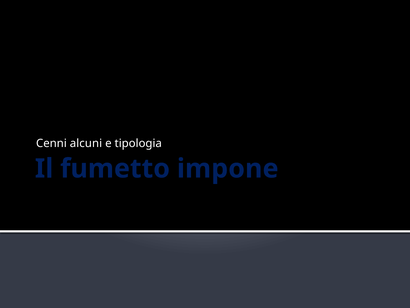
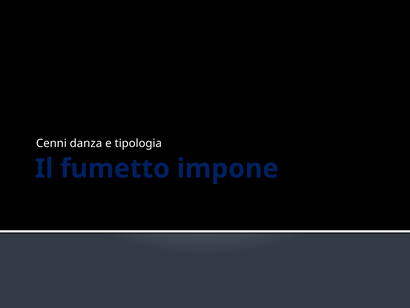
alcuni: alcuni -> danza (86, 143)
